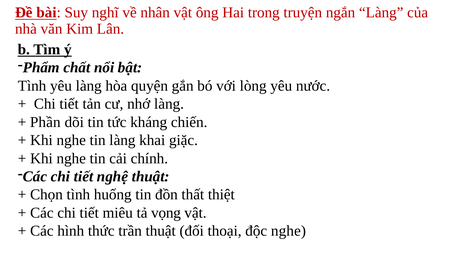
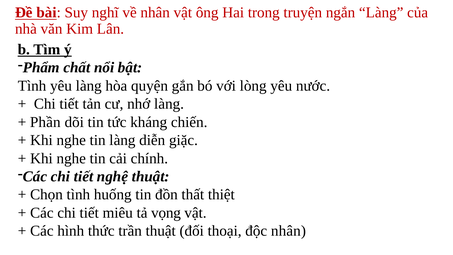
khai: khai -> diễn (152, 140)
độc nghe: nghe -> nhân (288, 231)
